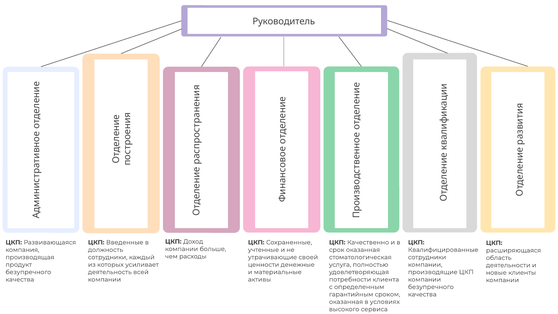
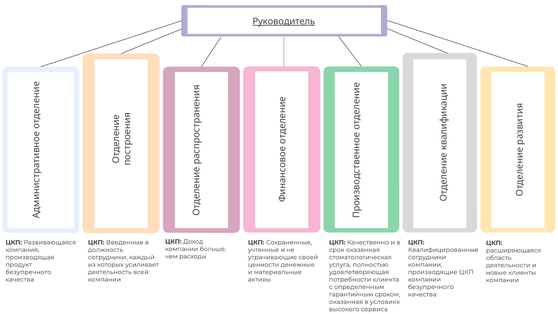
Руководитель underline: none -> present (284, 21)
